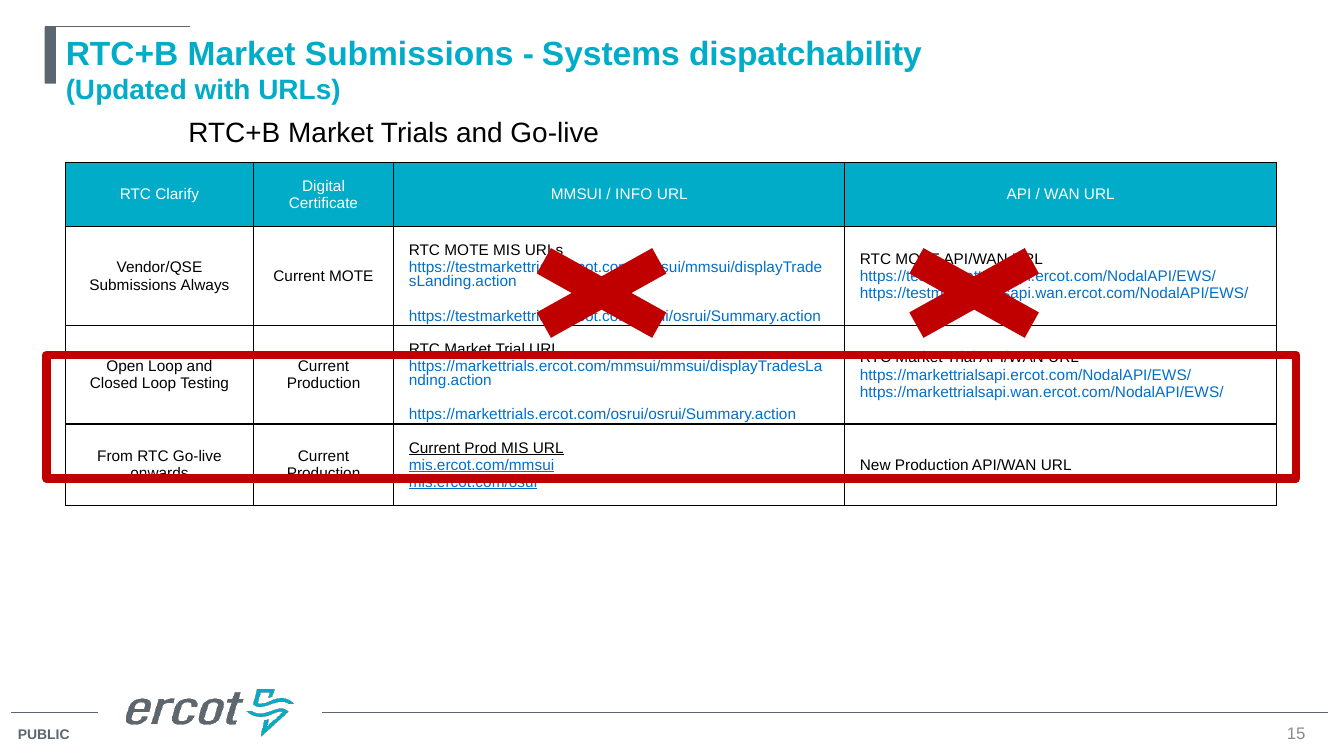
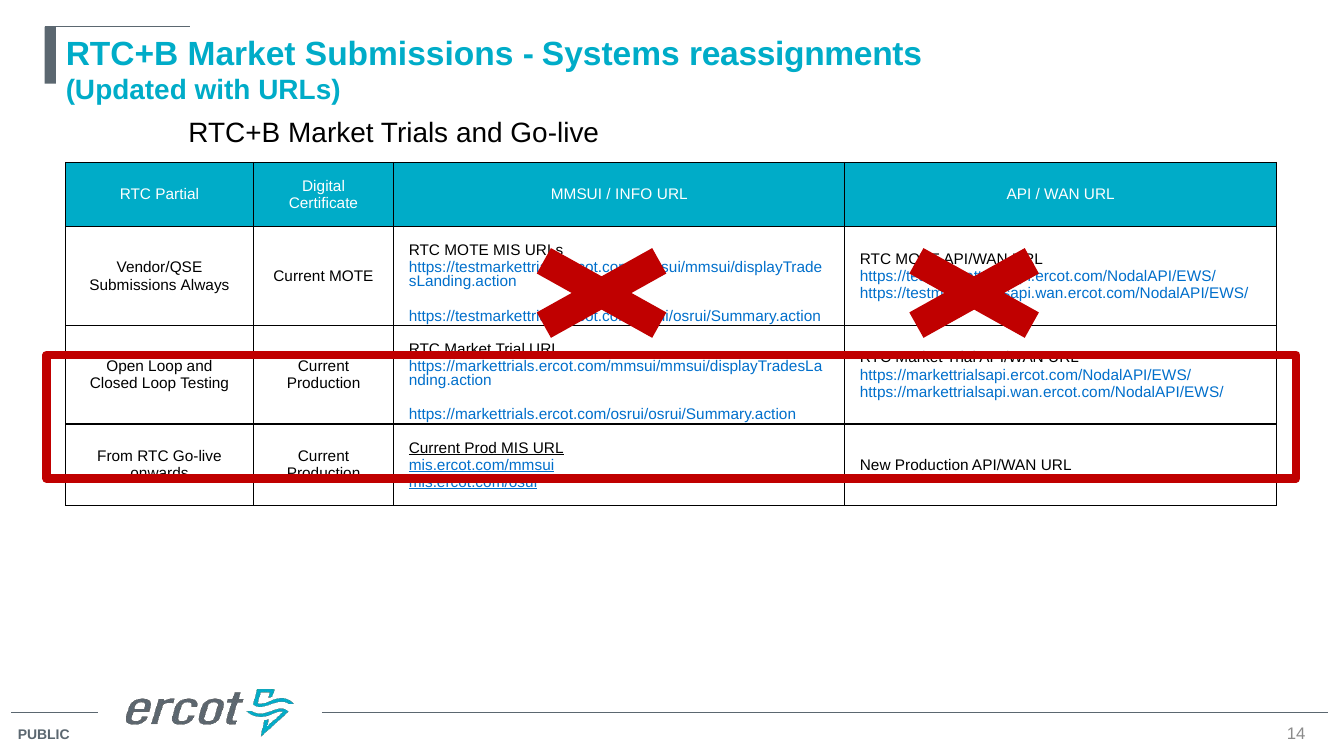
dispatchability: dispatchability -> reassignments (806, 54)
Clarify: Clarify -> Partial (177, 195)
15: 15 -> 14 (1296, 734)
